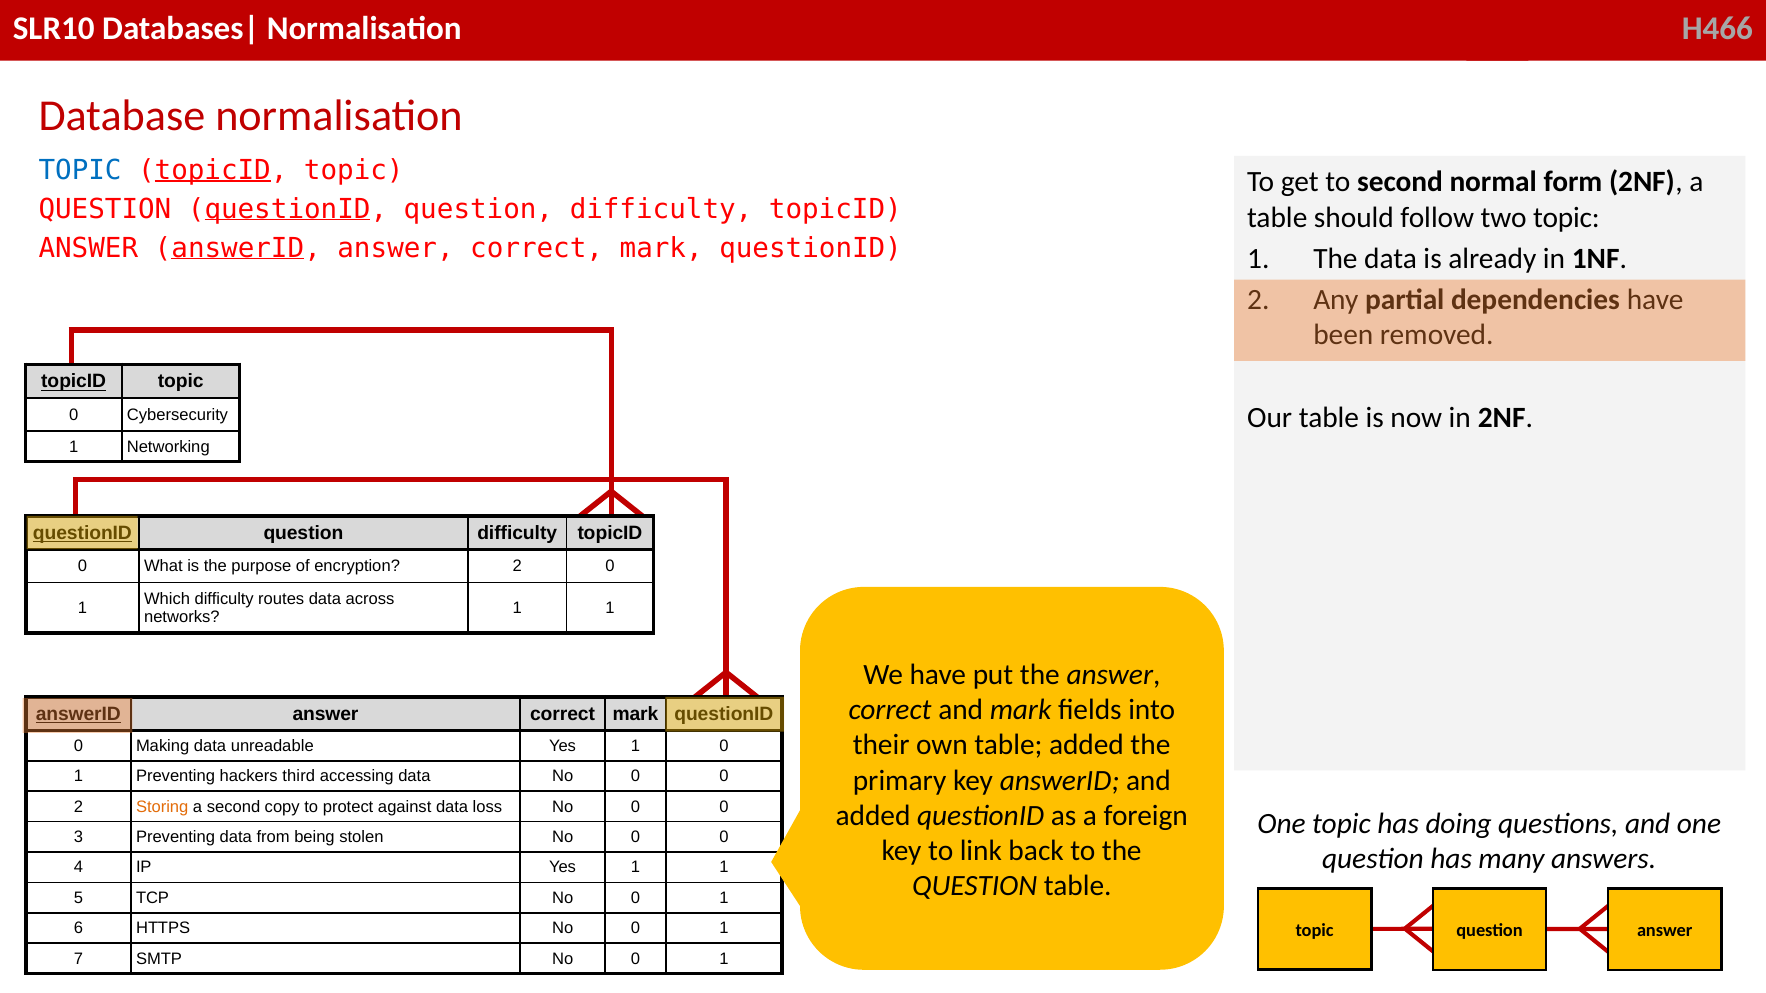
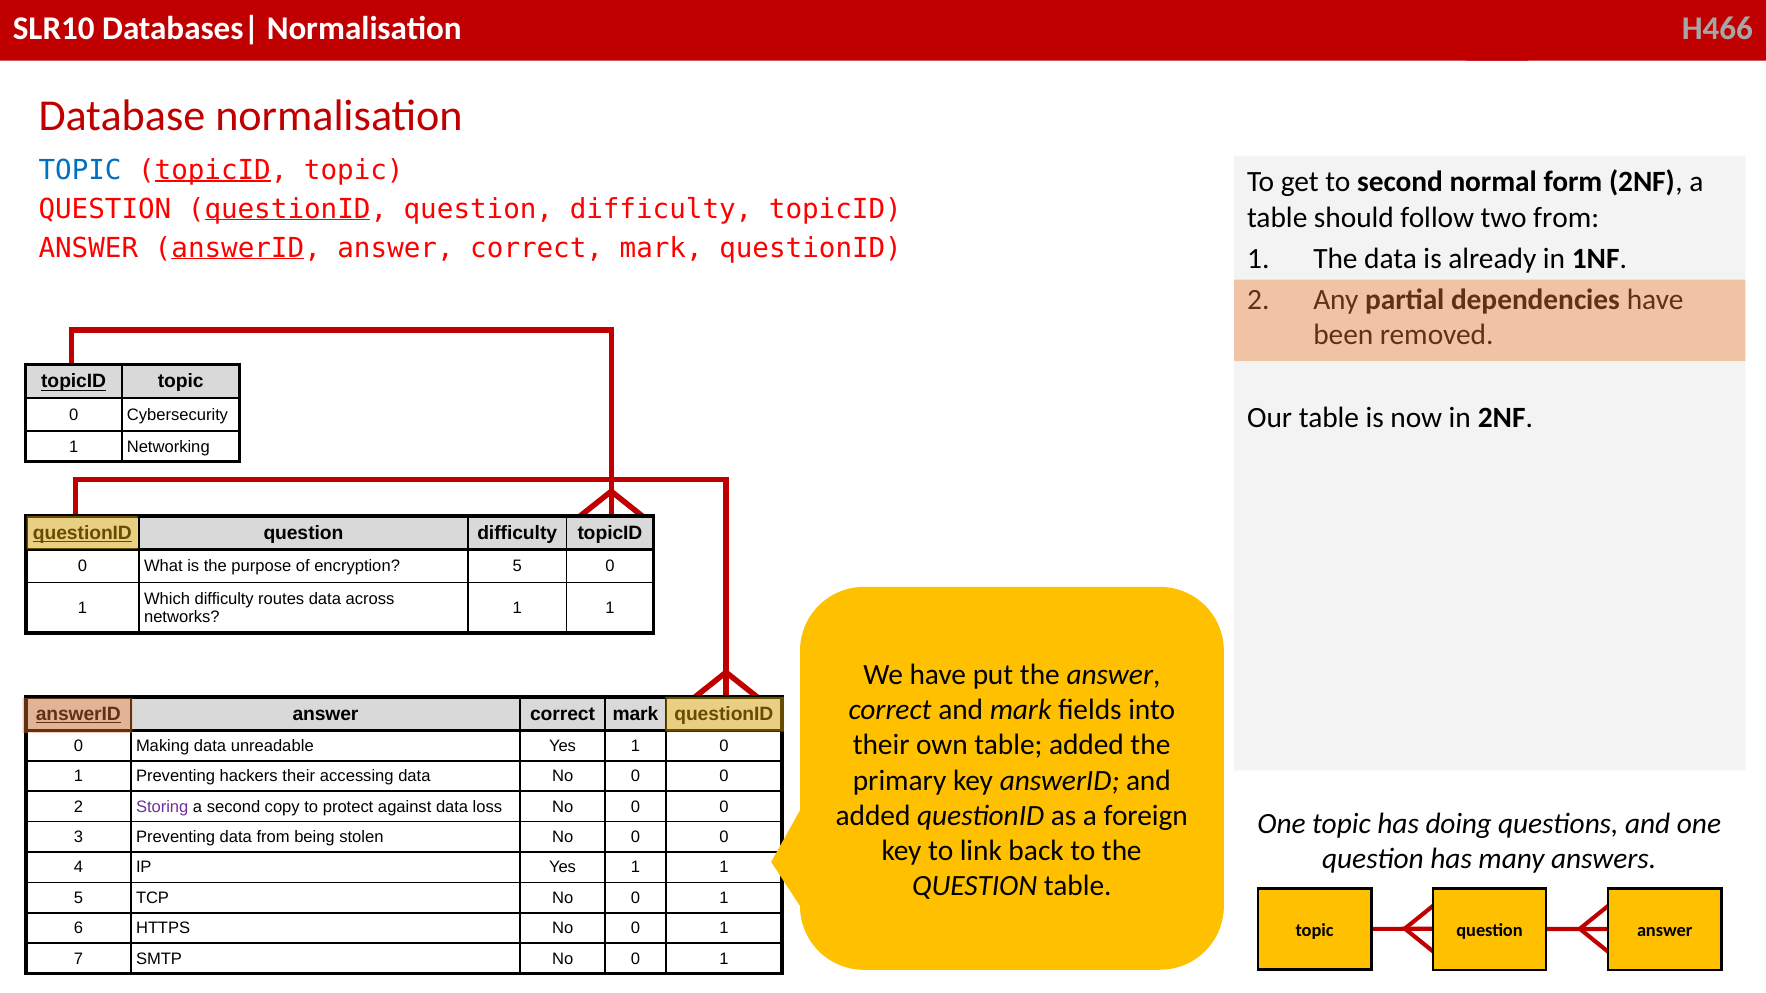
two topic: topic -> from (1566, 217)
encryption 2: 2 -> 5 (517, 567)
hackers third: third -> their (299, 776)
Storing colour: orange -> purple (162, 807)
